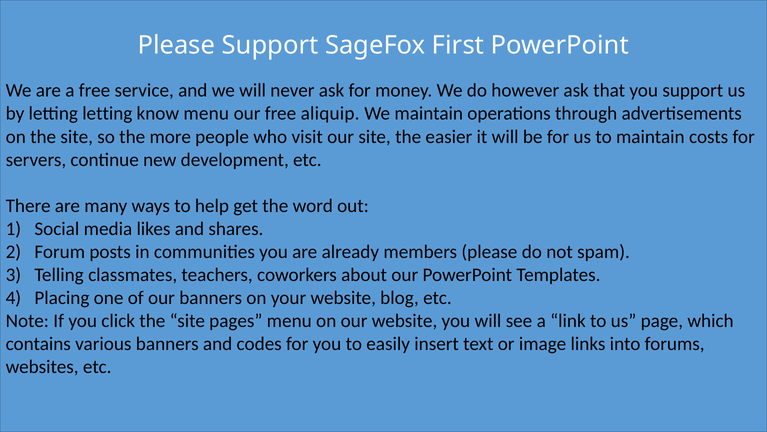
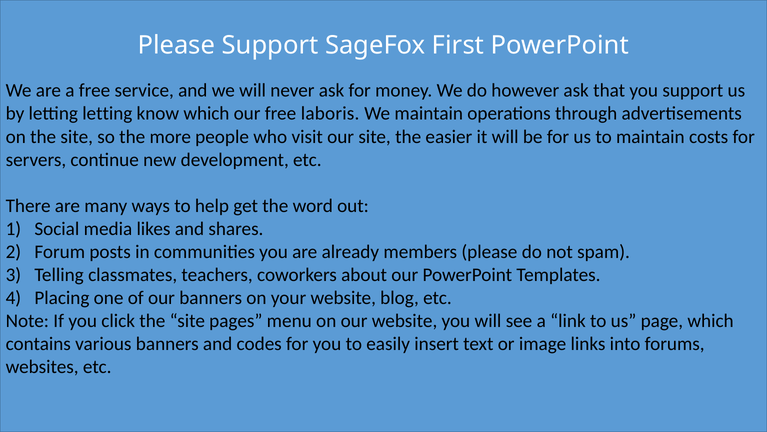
know menu: menu -> which (206, 113)
aliquip: aliquip -> laboris (330, 113)
